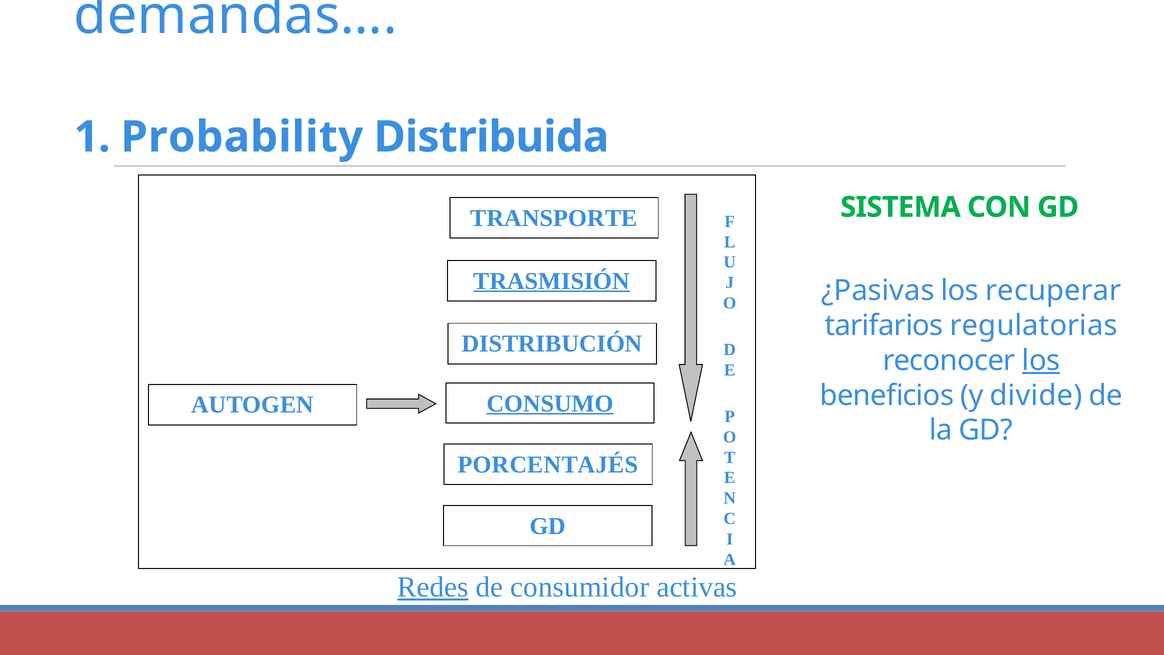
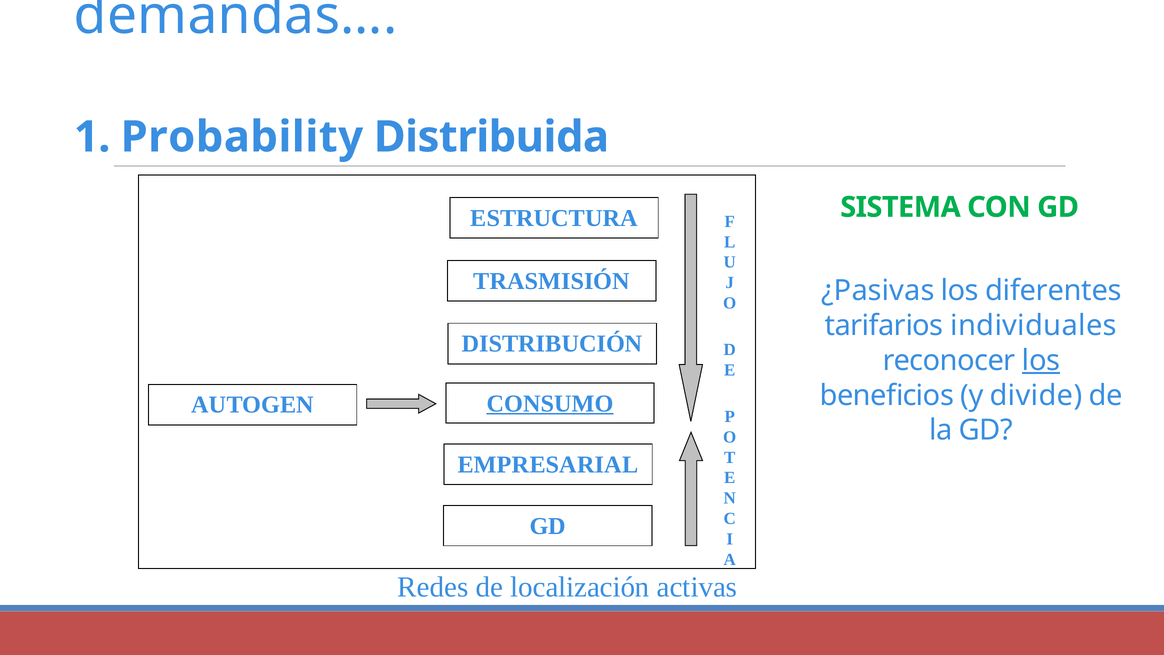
TRANSPORTE: TRANSPORTE -> ESTRUCTURA (554, 218)
TRASMISIÓN underline: present -> none (552, 281)
recuperar: recuperar -> diferentes (1054, 291)
regulatorias: regulatorias -> individuales (1034, 325)
PORCENTAJÉS: PORCENTAJÉS -> EMPRESARIAL (548, 465)
Redes underline: present -> none (433, 587)
consumidor: consumidor -> localización (580, 587)
